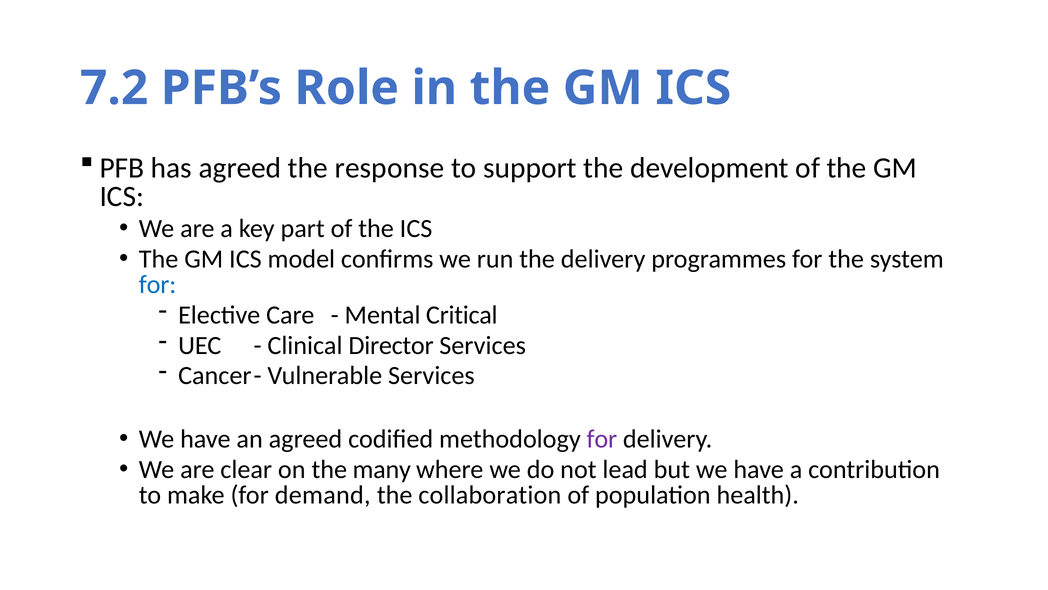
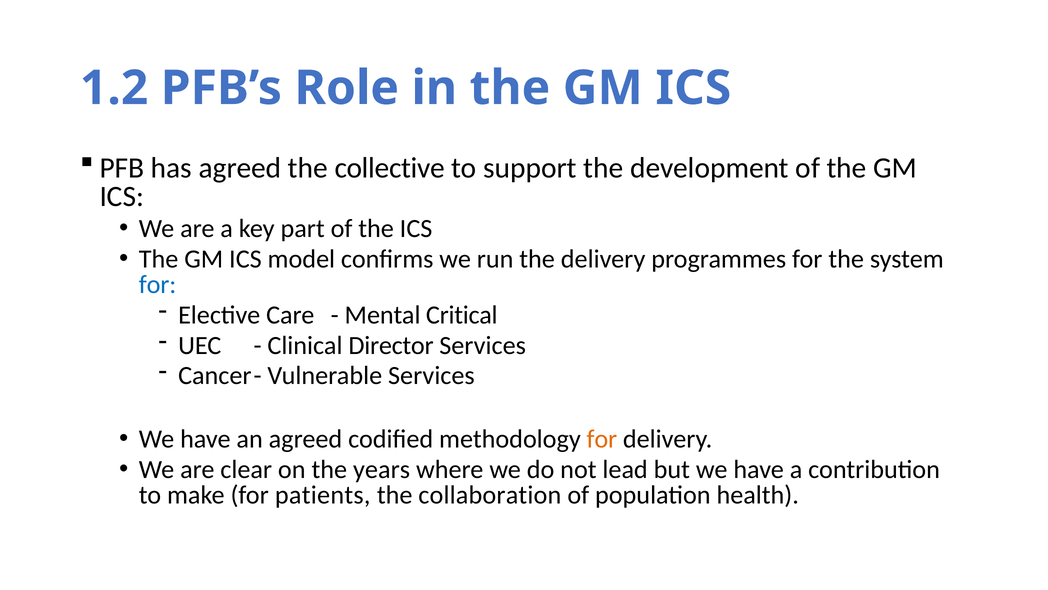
7.2: 7.2 -> 1.2 (114, 88)
response: response -> collective (390, 168)
for colour: purple -> orange (602, 439)
many: many -> years (382, 469)
demand: demand -> patients (323, 495)
